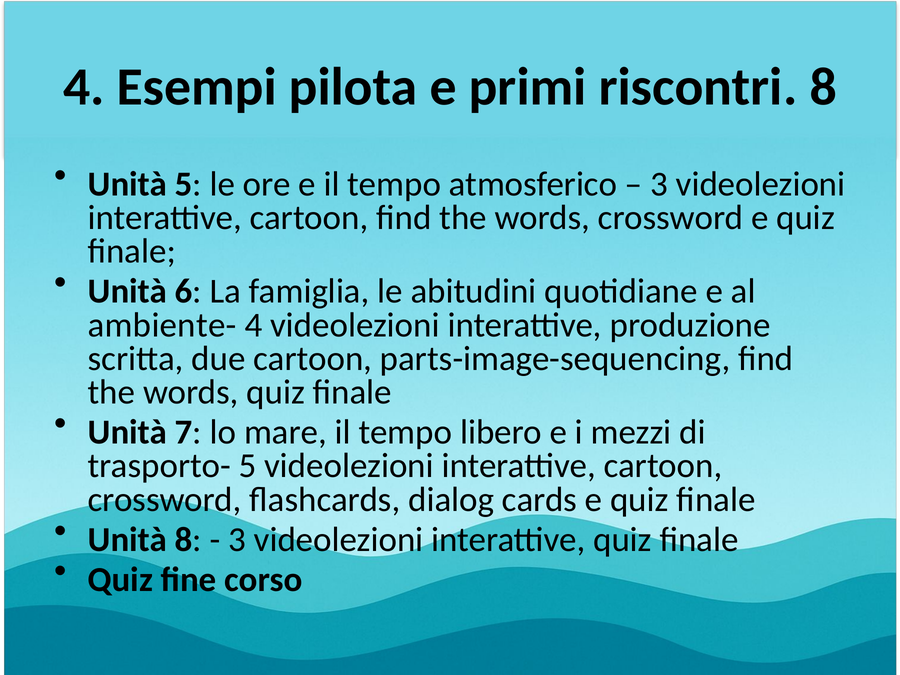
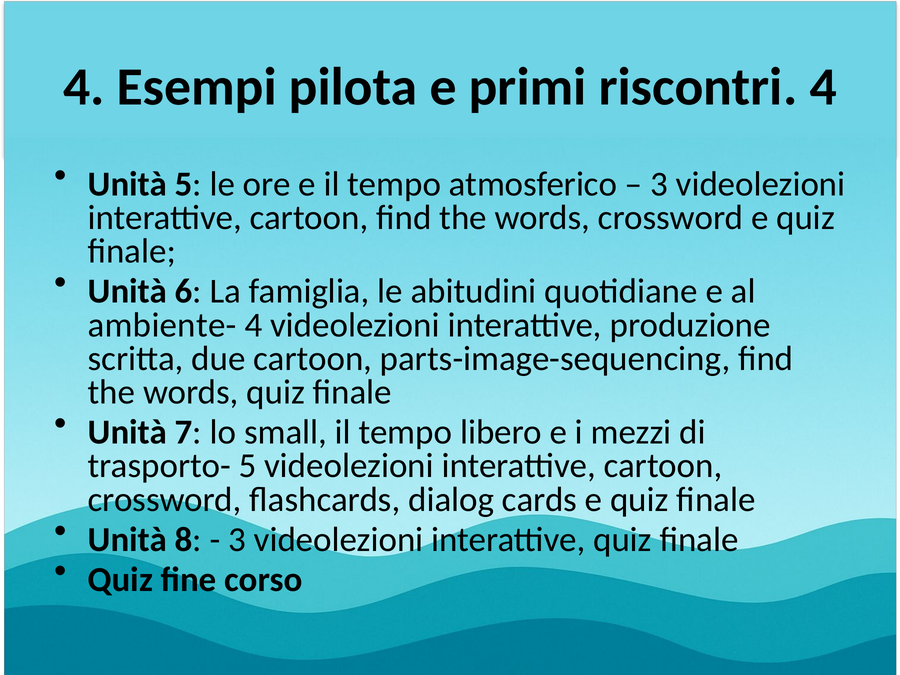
riscontri 8: 8 -> 4 (823, 87)
mare: mare -> small (286, 432)
